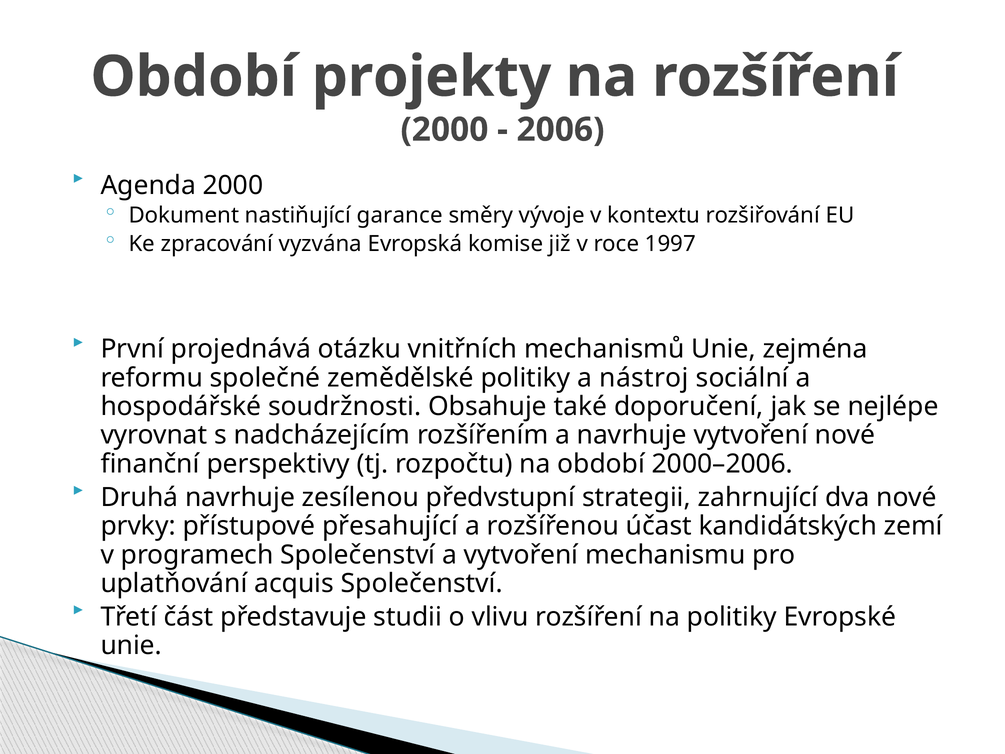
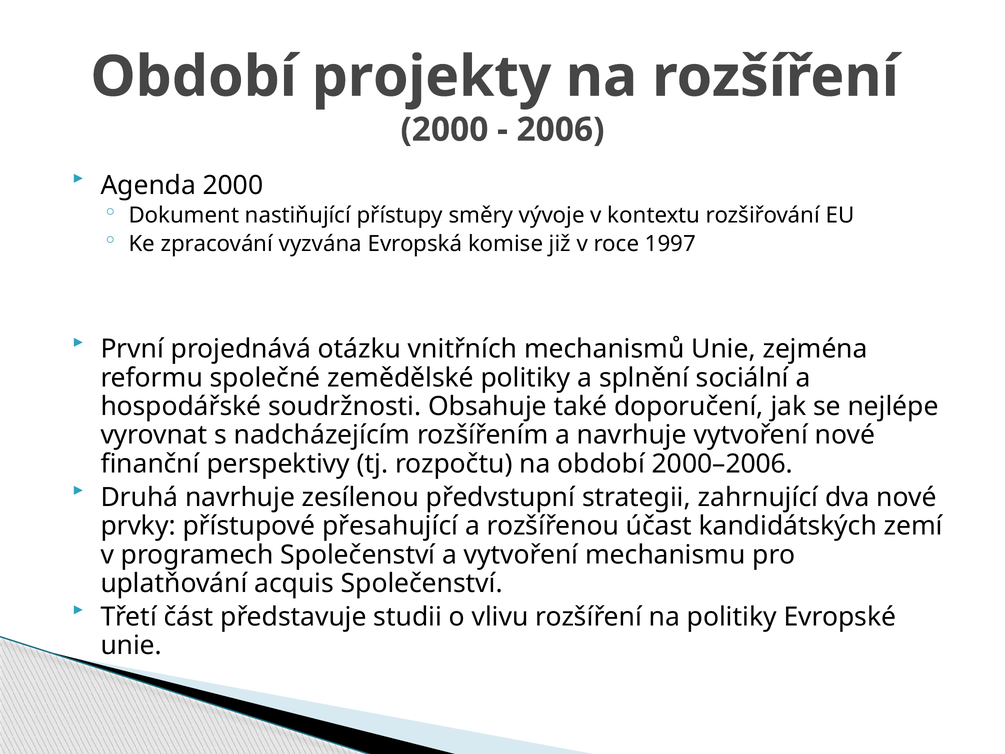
garance: garance -> přístupy (400, 215)
nástroj: nástroj -> splnění (644, 378)
